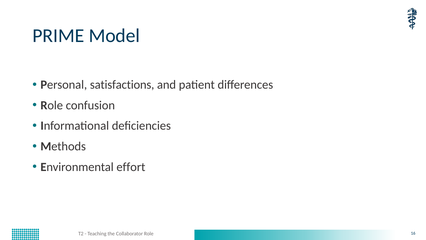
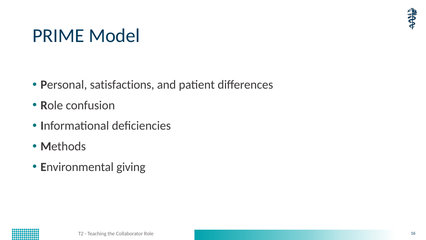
effort: effort -> giving (131, 167)
